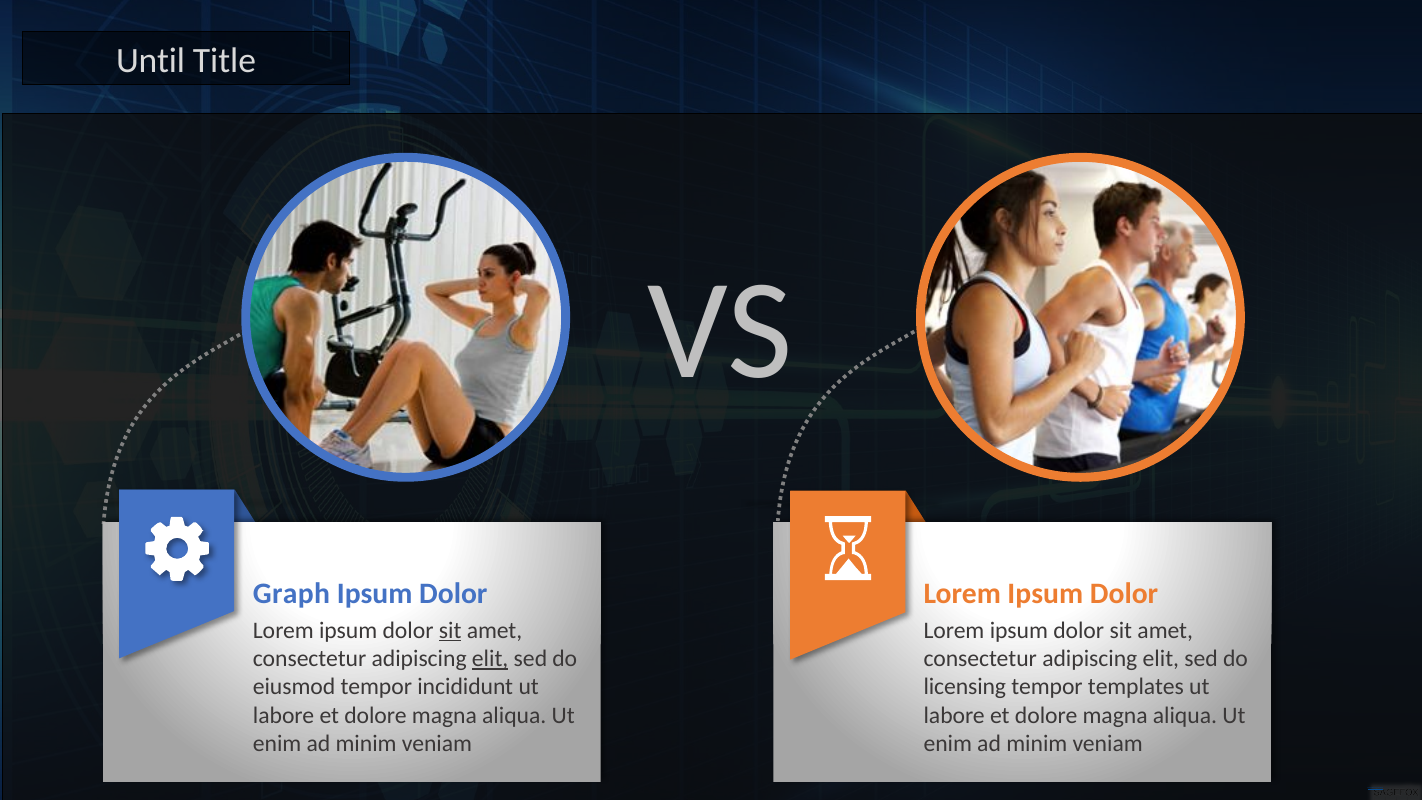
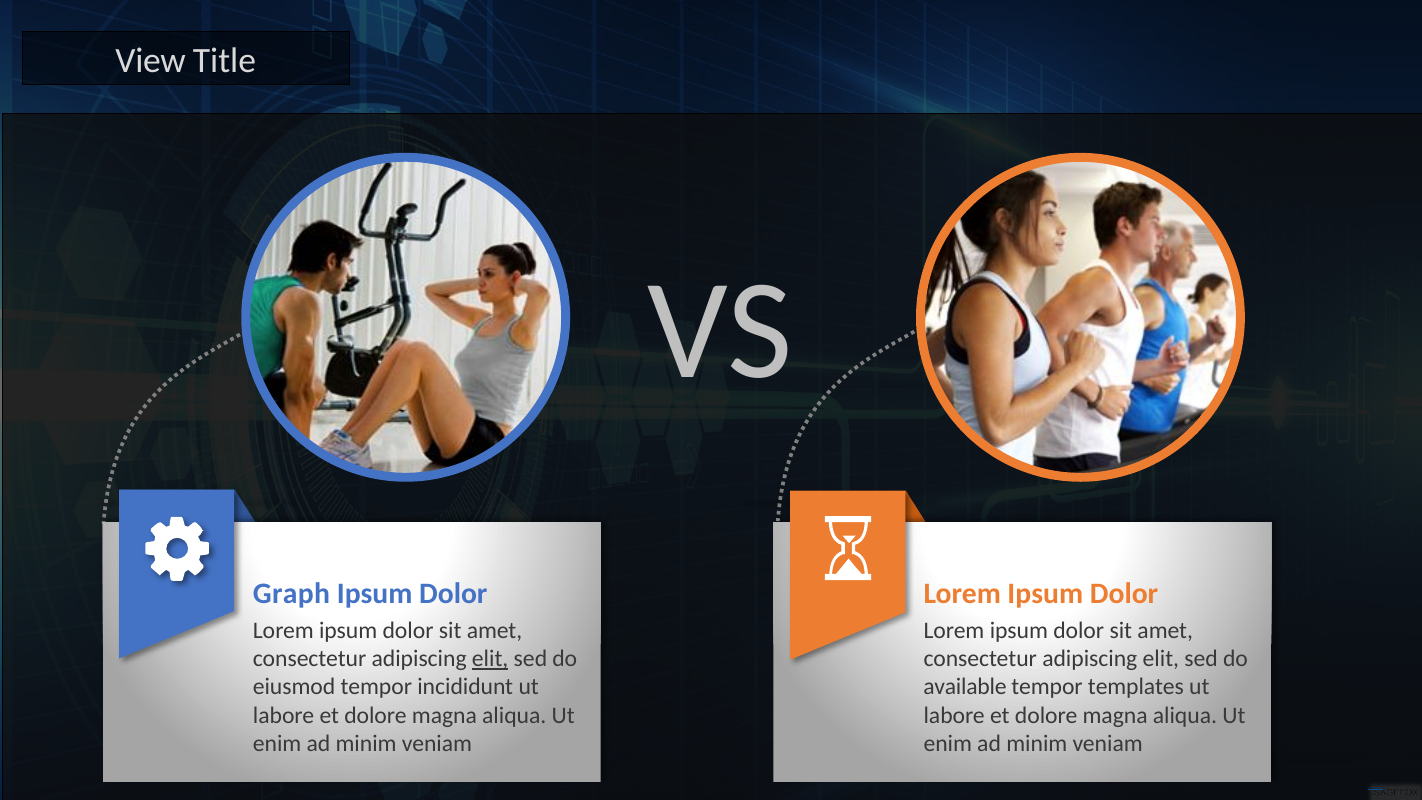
Until: Until -> View (151, 61)
sit underline: present -> none (450, 630)
licensing: licensing -> available (965, 687)
